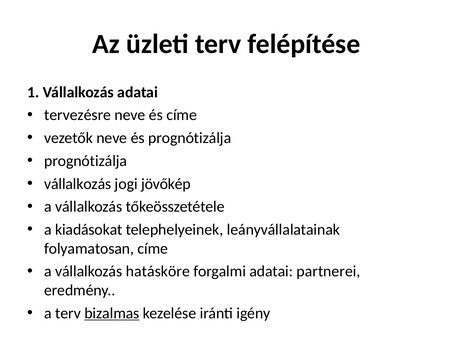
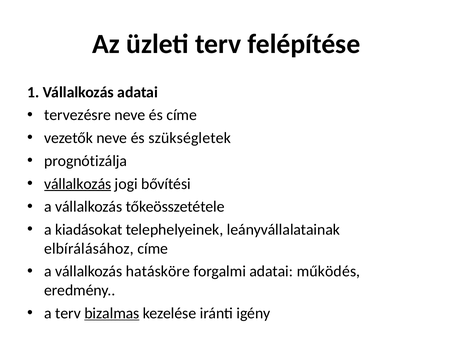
és prognótizálja: prognótizálja -> szükségletek (190, 138)
vállalkozás underline: none -> present (78, 184)
jövőkép: jövőkép -> bővítési (166, 184)
folyamatosan: folyamatosan -> elbírálásához (89, 248)
partnerei: partnerei -> működés (328, 271)
